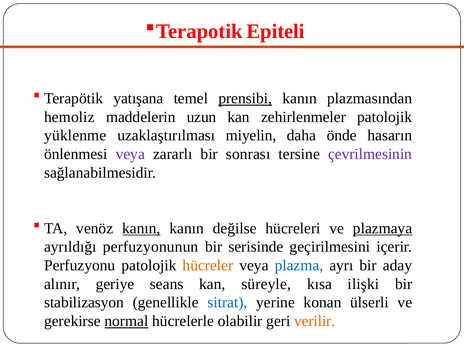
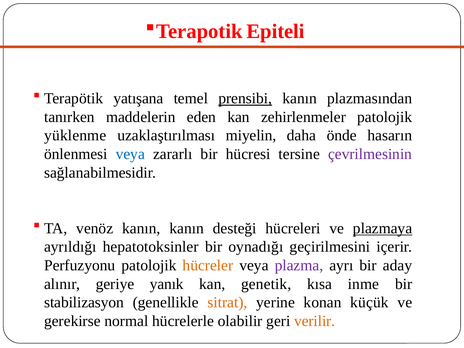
hemoliz: hemoliz -> tanırken (69, 117)
uzun: uzun -> eden (201, 117)
veya colour: purple -> blue (130, 154)
sonrası: sonrası -> hücresi (248, 154)
kanın underline: present -> none (141, 228)
değilse: değilse -> desteği (235, 228)
perfuzyonunun: perfuzyonunun -> hepatotoksinler (151, 247)
serisinde: serisinde -> oynadığı (256, 247)
plazma colour: blue -> purple (299, 265)
seans: seans -> yanık (167, 284)
süreyle: süreyle -> genetik (266, 284)
ilişki: ilişki -> inme (363, 284)
sitrat colour: blue -> orange (228, 303)
ülserli: ülserli -> küçük (369, 303)
normal underline: present -> none (126, 321)
